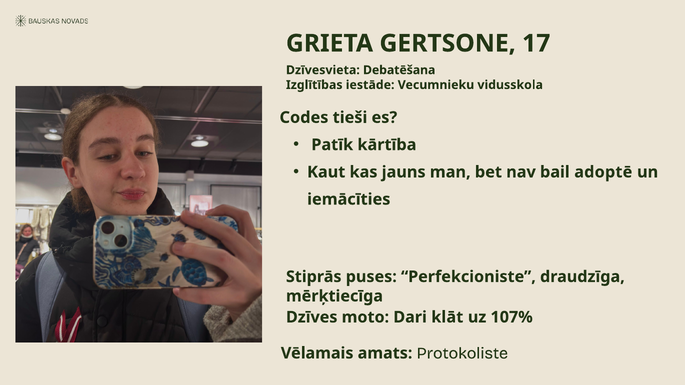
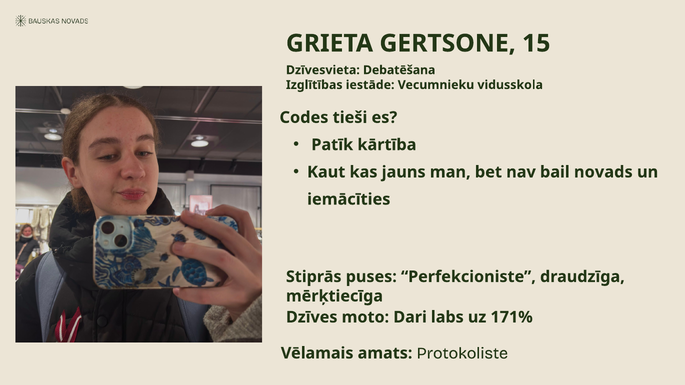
17: 17 -> 15 (536, 43)
adoptē: adoptē -> novads (603, 172)
klāt: klāt -> labs (447, 317)
107%: 107% -> 171% (512, 317)
